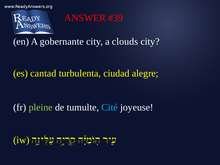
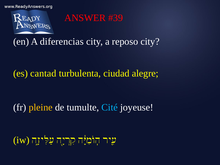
gobernante: gobernante -> diferencias (62, 42)
clouds: clouds -> reposo (125, 42)
pleine colour: light green -> yellow (41, 107)
